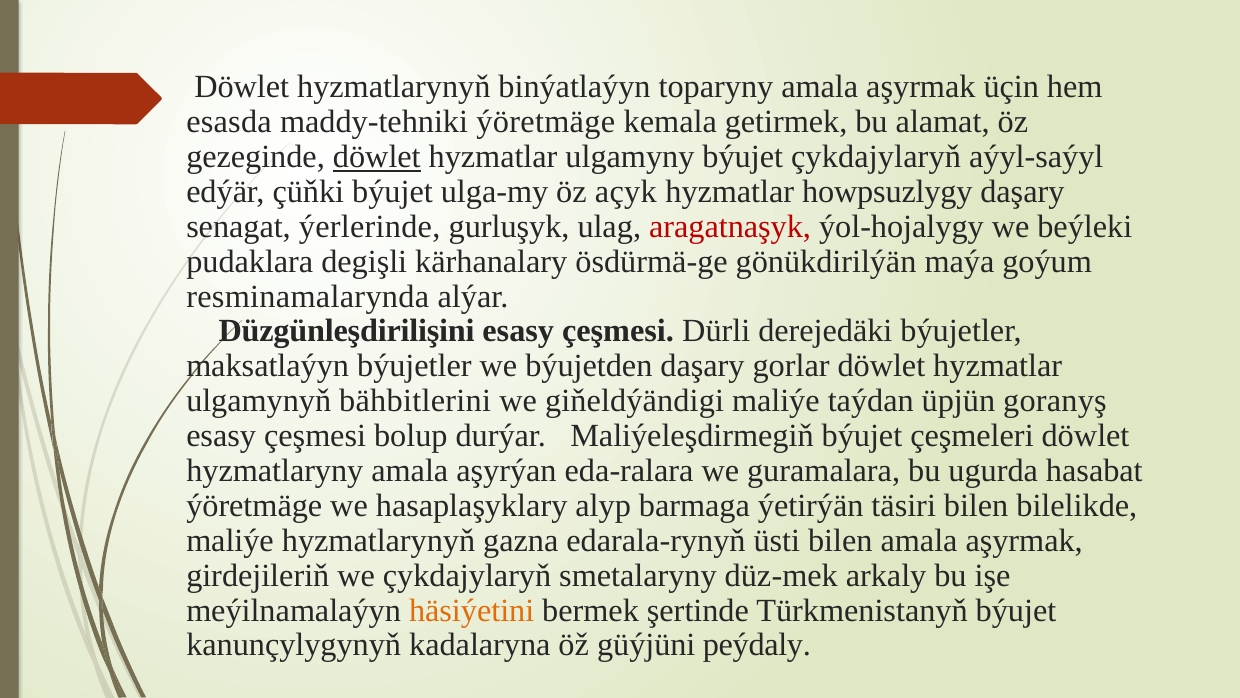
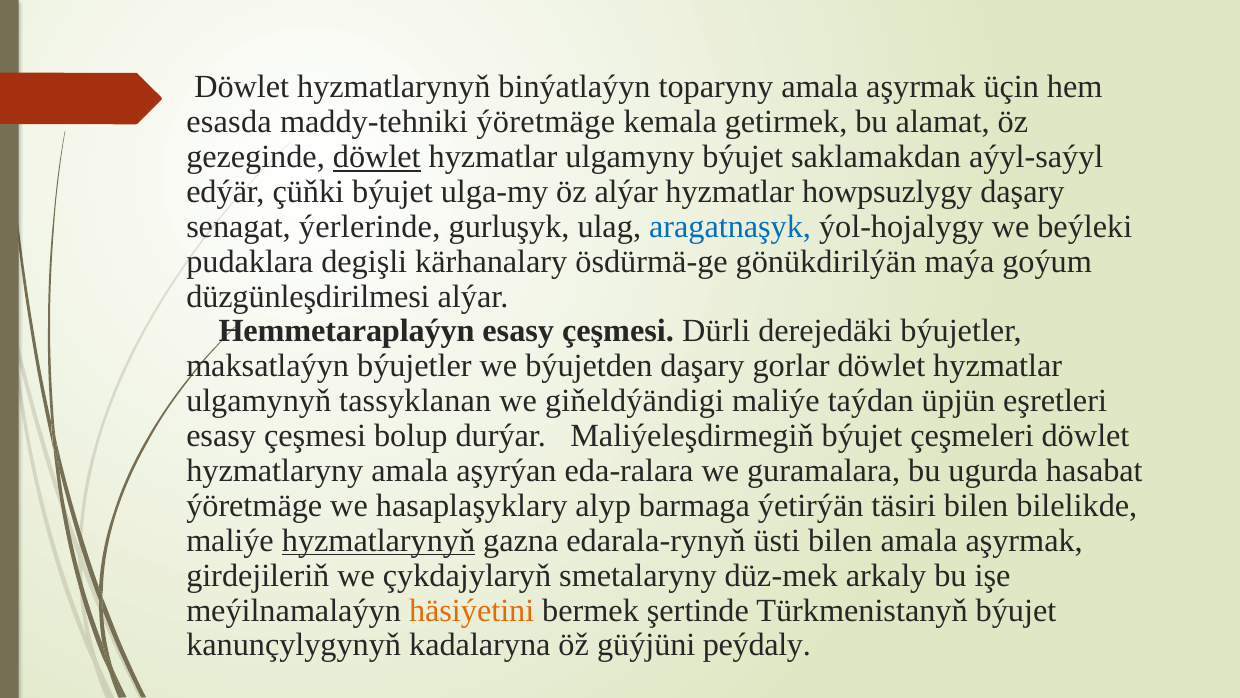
býujet çykdajylaryň: çykdajylaryň -> saklamakdan (876, 157)
öz açyk: açyk -> alýar (626, 192)
aragatnaşyk colour: red -> blue (730, 226)
resminamalarynda: resminamalarynda -> düzgünleşdirilmesi (308, 296)
Düzgünleşdirilişini: Düzgünleşdirilişini -> Hemmetaraplaýyn (347, 331)
bähbitlerini: bähbitlerini -> tassyklanan (415, 401)
goranyş: goranyş -> eşretleri (1055, 401)
hyzmatlarynyň underline: none -> present (379, 540)
